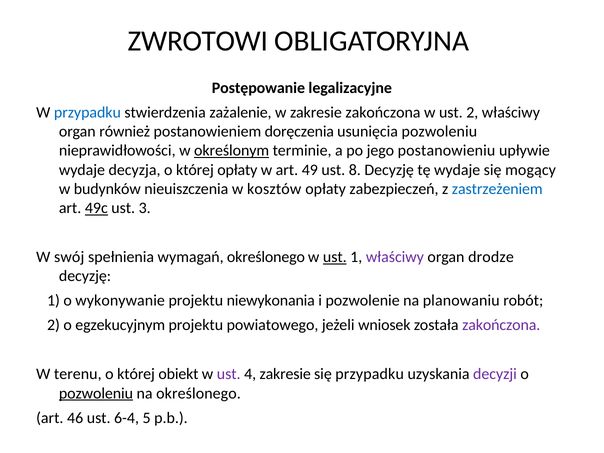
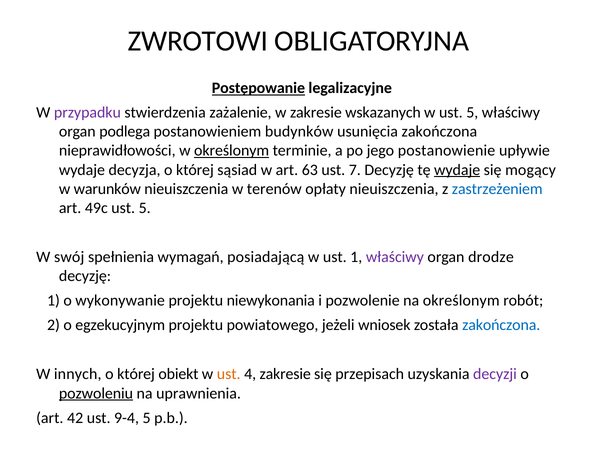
Postępowanie underline: none -> present (258, 88)
przypadku colour: blue -> purple (87, 112)
zakresie zakończona: zakończona -> wskazanych (383, 112)
w ust 2: 2 -> 5 (472, 112)
również: również -> podlega (125, 132)
doręczenia: doręczenia -> budynków (299, 132)
usunięcia pozwoleniu: pozwoleniu -> zakończona (439, 132)
postanowieniu: postanowieniu -> postanowienie (447, 151)
której opłaty: opłaty -> sąsiad (237, 170)
49: 49 -> 63 (310, 170)
8: 8 -> 7 (355, 170)
wydaje underline: none -> present (457, 170)
budynków: budynków -> warunków (107, 189)
kosztów: kosztów -> terenów (274, 189)
opłaty zabezpieczeń: zabezpieczeń -> nieuiszczenia (394, 189)
49c underline: present -> none (96, 208)
3: 3 -> 5 (145, 208)
wymagań określonego: określonego -> posiadającą (266, 257)
ust underline: present -> none (335, 257)
na planowaniu: planowaniu -> określonym (461, 301)
zakończona colour: purple -> blue (501, 325)
terenu: terenu -> innych (78, 374)
ust colour: purple -> orange (229, 374)
się przypadku: przypadku -> przepisach (370, 374)
na określonego: określonego -> uprawnienia (199, 393)
46: 46 -> 42 (75, 418)
6-4: 6-4 -> 9-4 (127, 418)
